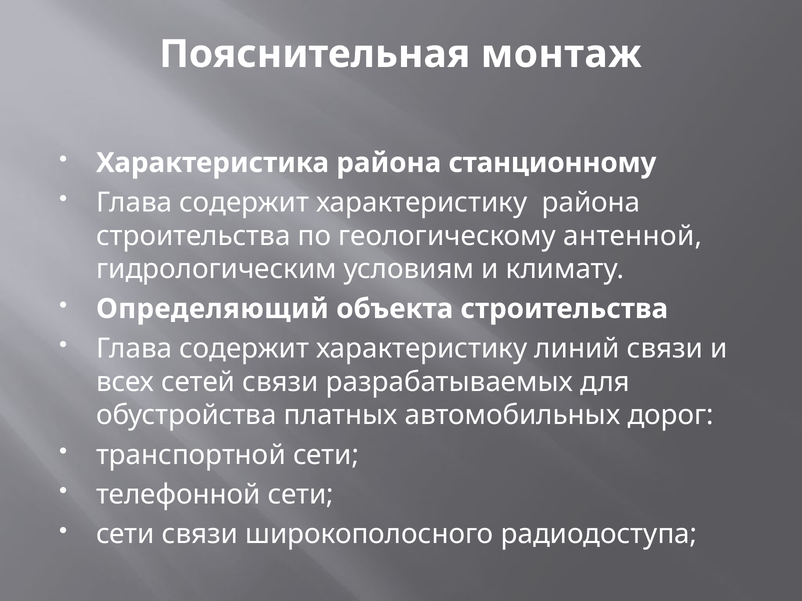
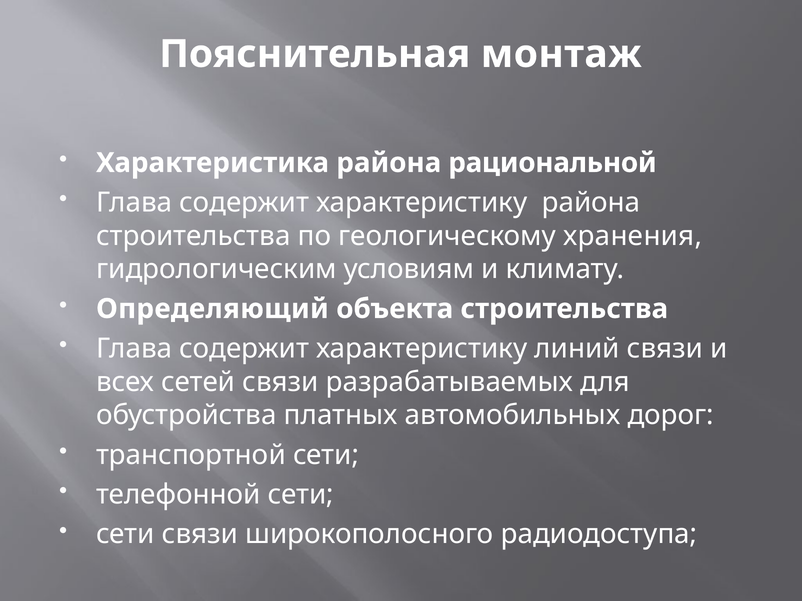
станционному: станционному -> рациональной (552, 163)
антенной: антенной -> хранения (633, 236)
